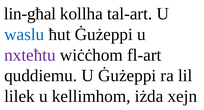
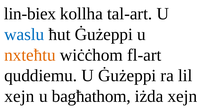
lin-għal: lin-għal -> lin-biex (30, 14)
nxteħtu colour: purple -> orange (30, 55)
lilek: lilek -> xejn (19, 96)
kellimhom: kellimhom -> bagħathom (91, 96)
